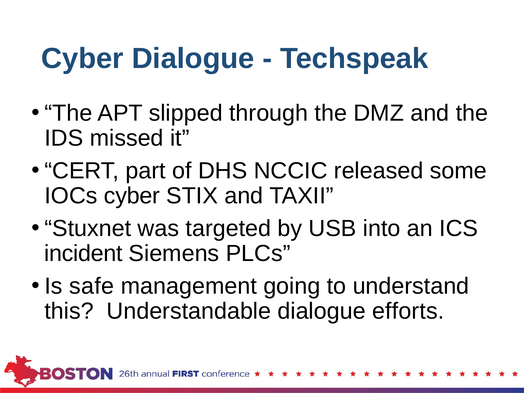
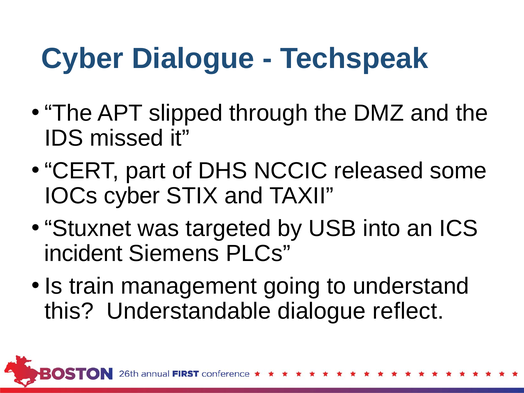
safe: safe -> train (92, 286)
efforts: efforts -> reflect (408, 311)
